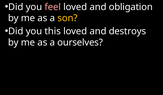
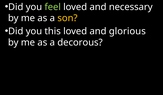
feel colour: pink -> light green (53, 7)
obligation: obligation -> necessary (131, 7)
destroys: destroys -> glorious (127, 31)
ourselves: ourselves -> decorous (80, 43)
